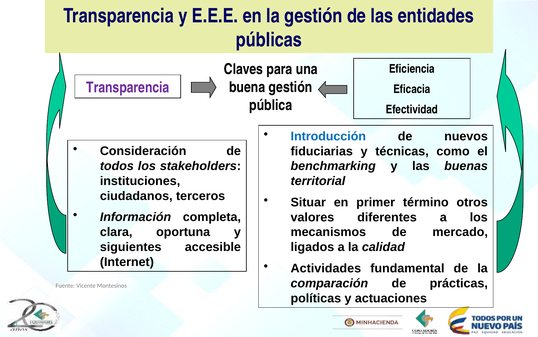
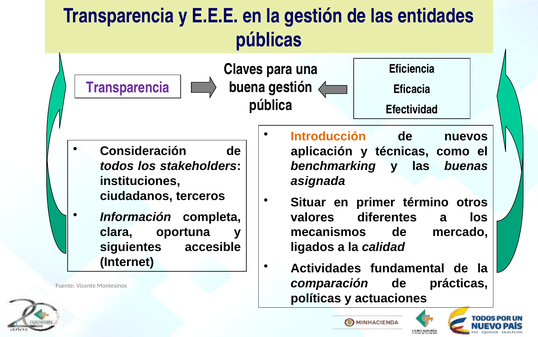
Introducción colour: blue -> orange (328, 136)
fiduciarias: fiduciarias -> aplicación (322, 151)
territorial: territorial -> asignada (318, 181)
